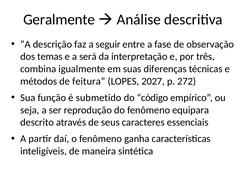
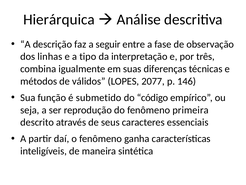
Geralmente: Geralmente -> Hierárquica (59, 20)
temas: temas -> linhas (50, 56)
será: será -> tipo (88, 56)
feitura: feitura -> válidos (89, 81)
2027: 2027 -> 2077 (153, 81)
272: 272 -> 146 (187, 81)
equipara: equipara -> primeira (191, 110)
